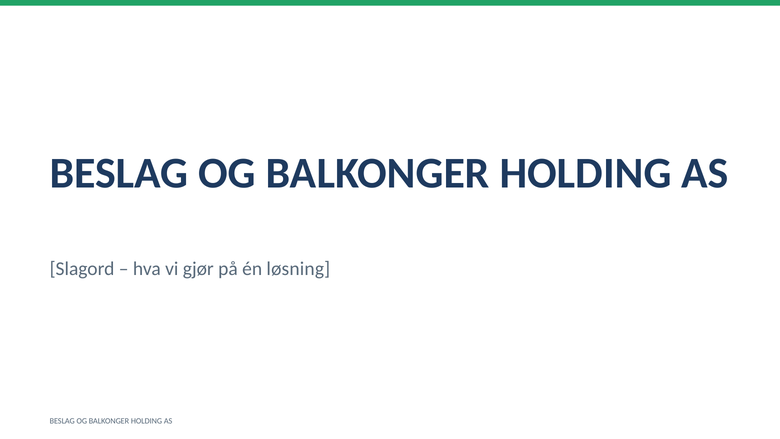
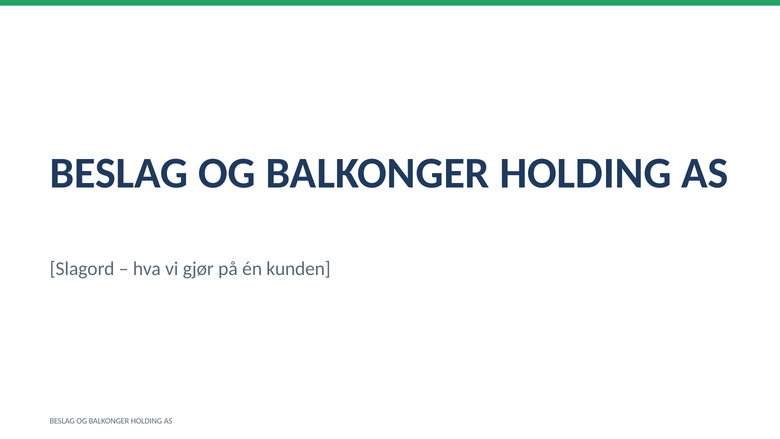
løsning: løsning -> kunden (299, 269)
